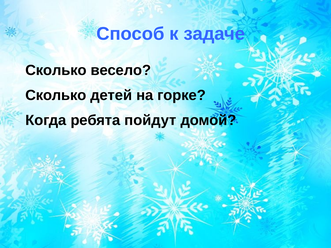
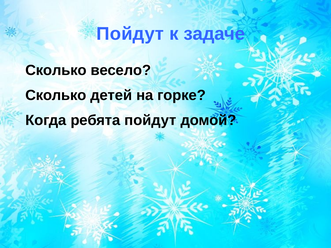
Способ: Способ -> Пойдут (130, 34)
